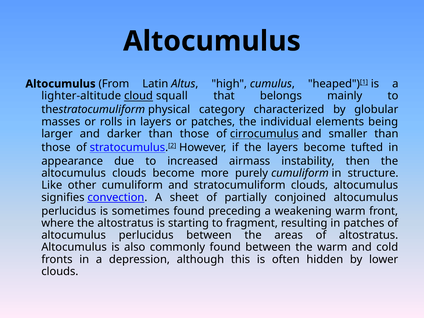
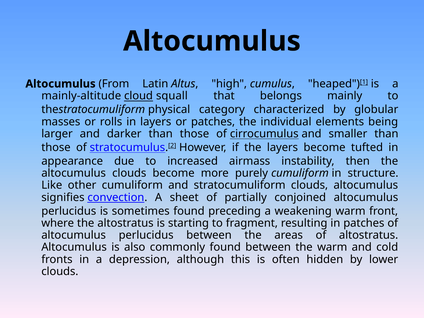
lighter-altitude: lighter-altitude -> mainly-altitude (81, 96)
